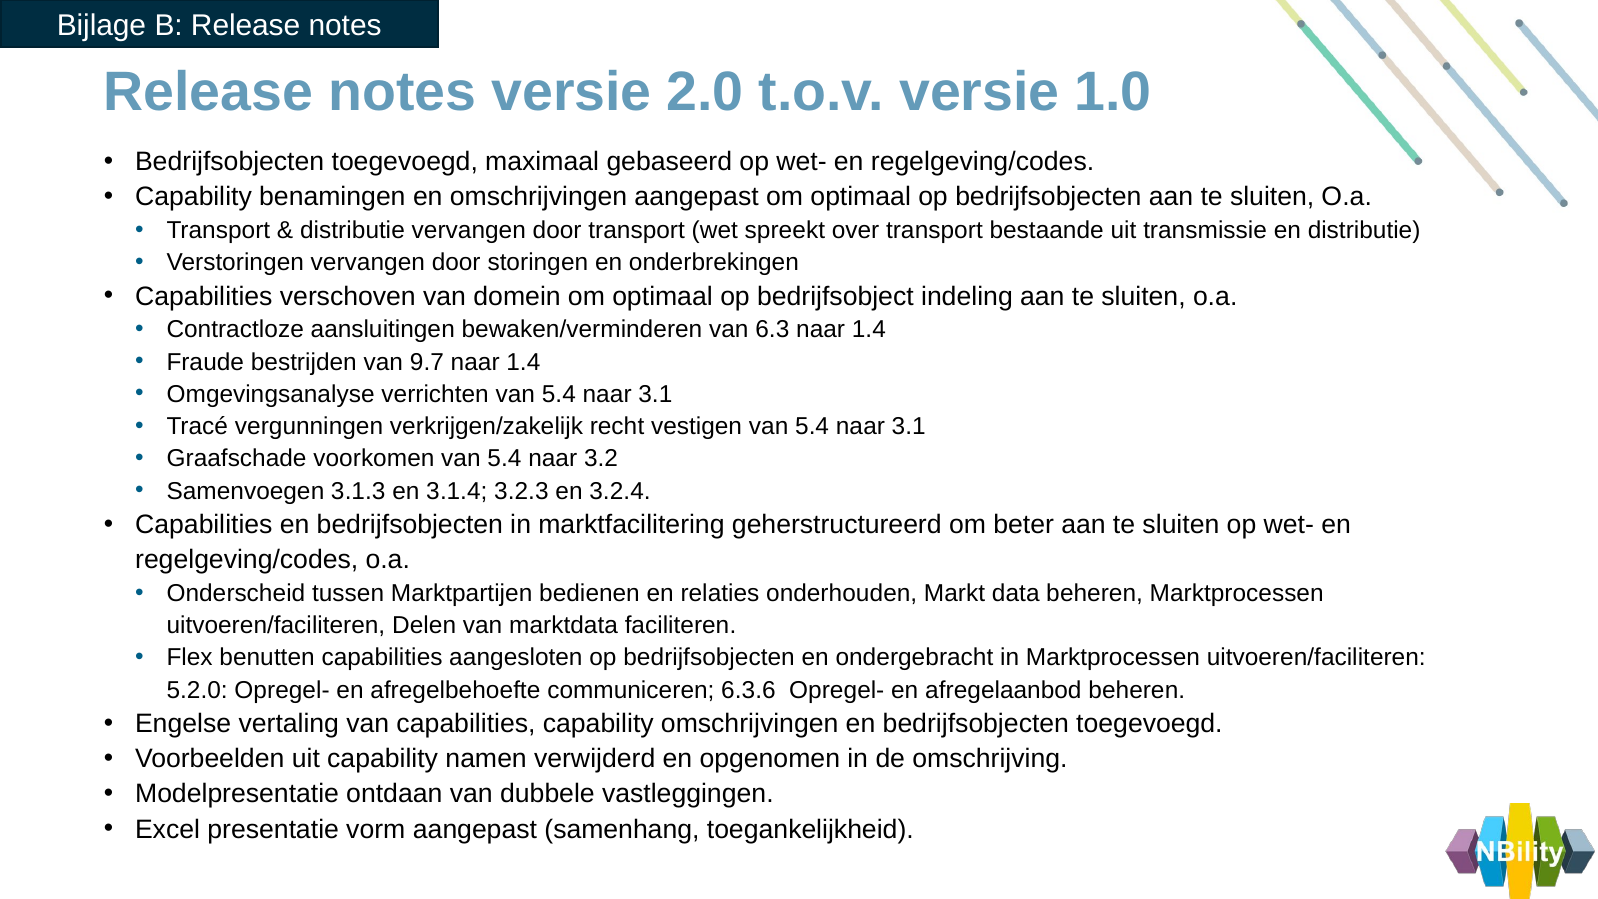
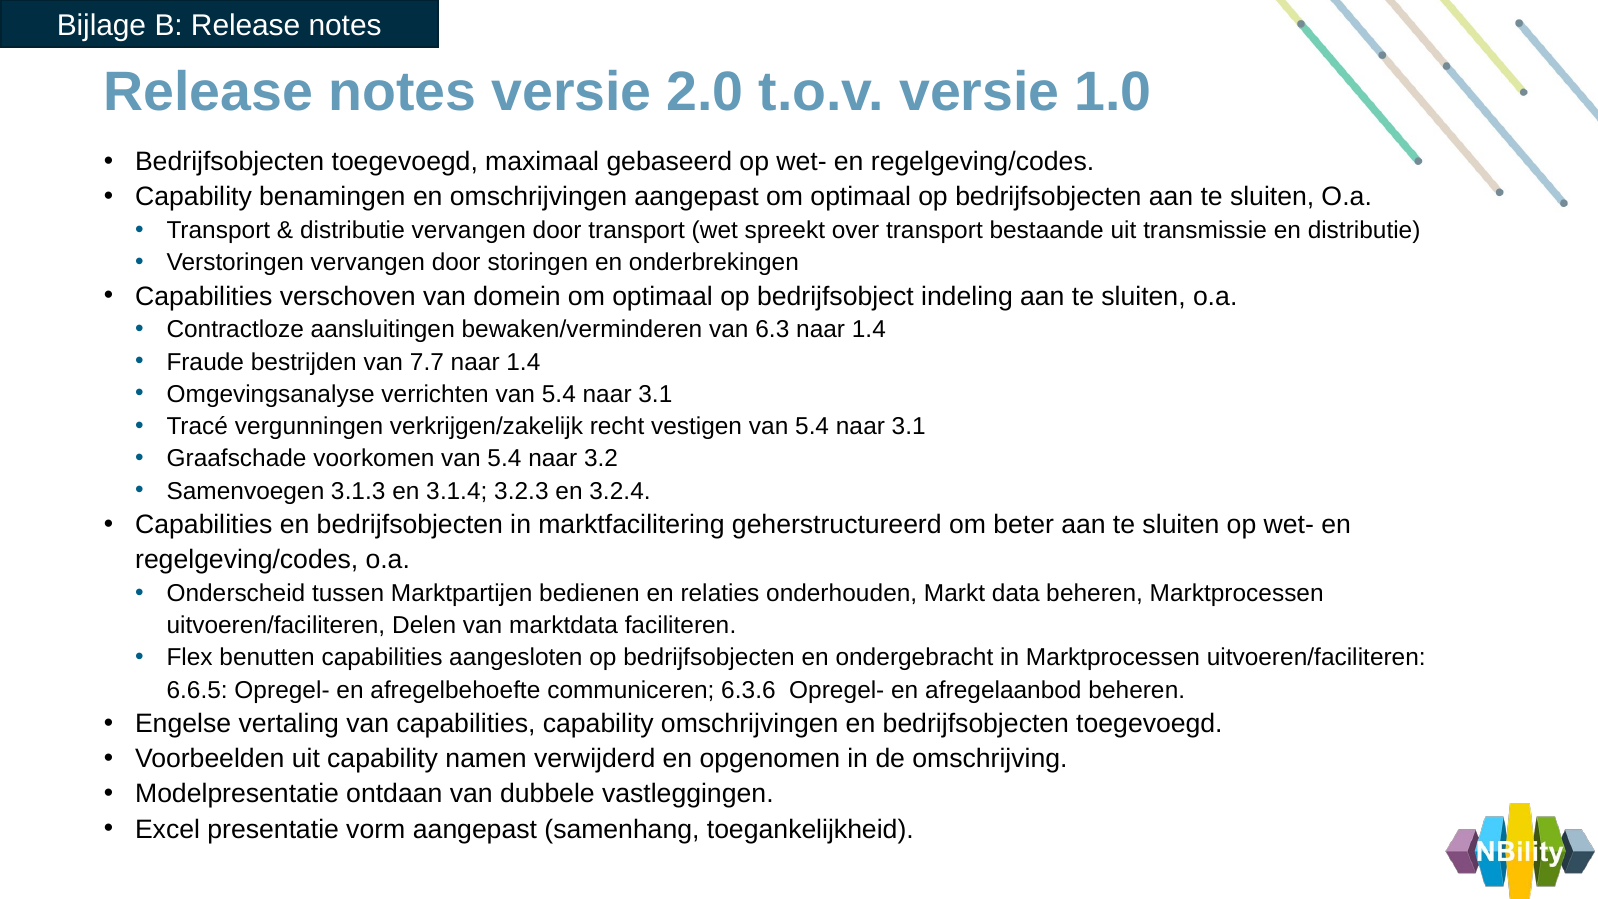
9.7: 9.7 -> 7.7 (427, 362)
5.2.0: 5.2.0 -> 6.6.5 (197, 690)
